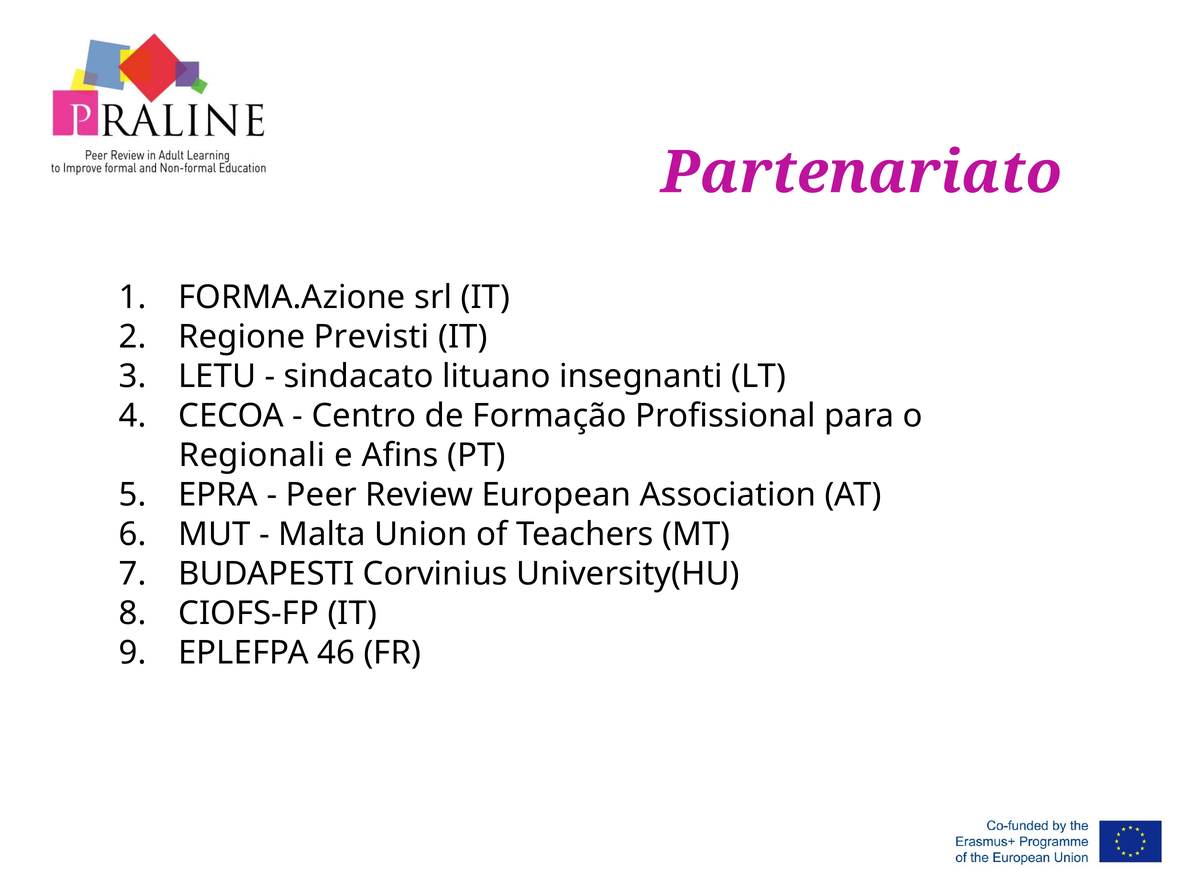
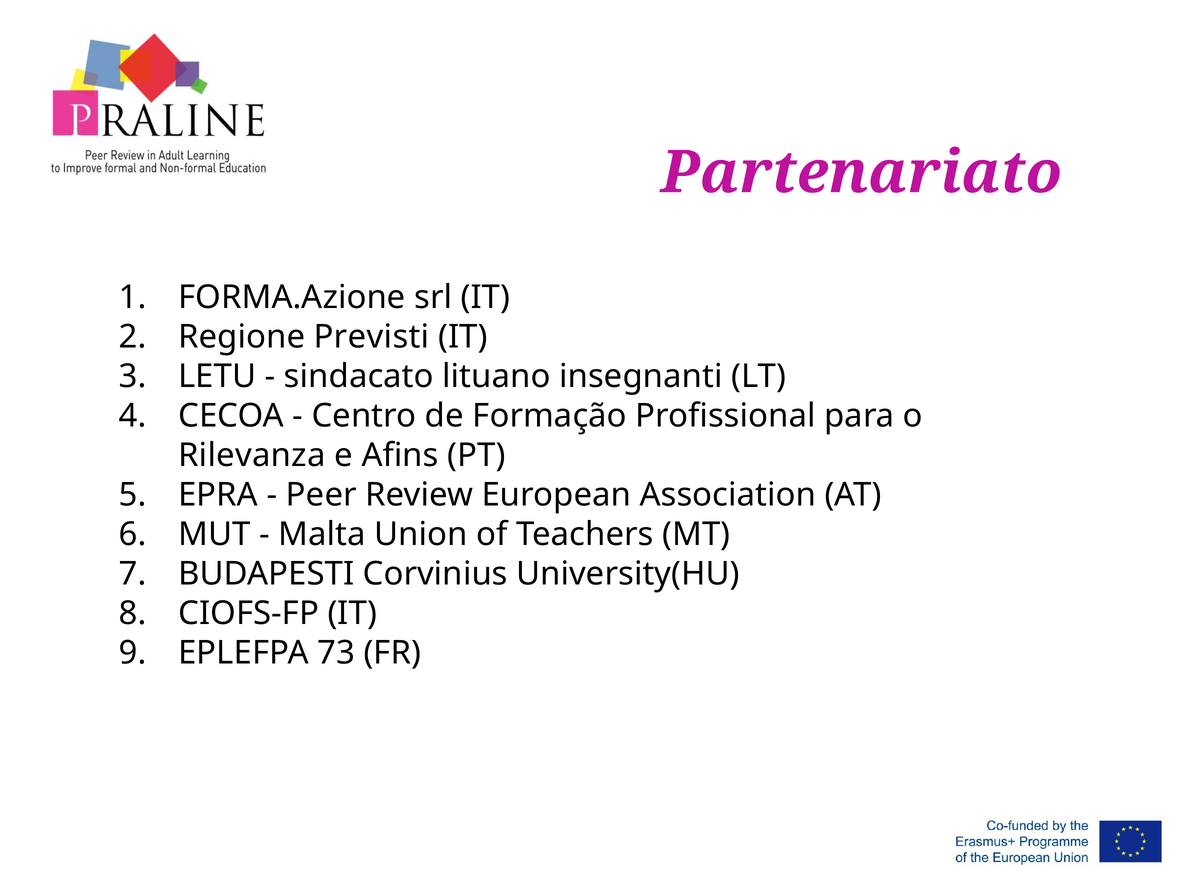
Regionali: Regionali -> Rilevanza (252, 456)
46: 46 -> 73 (336, 653)
